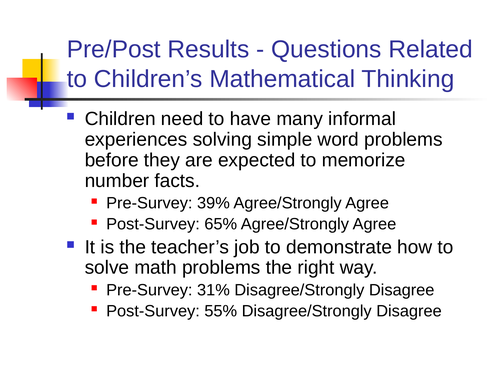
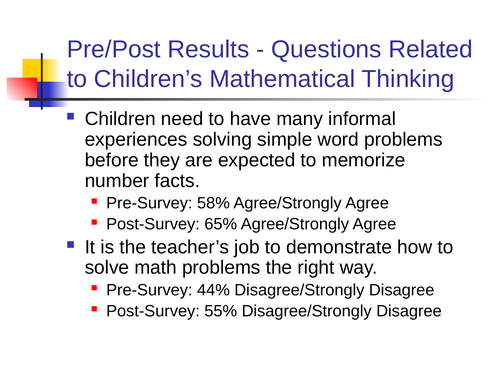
39%: 39% -> 58% (213, 203)
31%: 31% -> 44% (213, 290)
